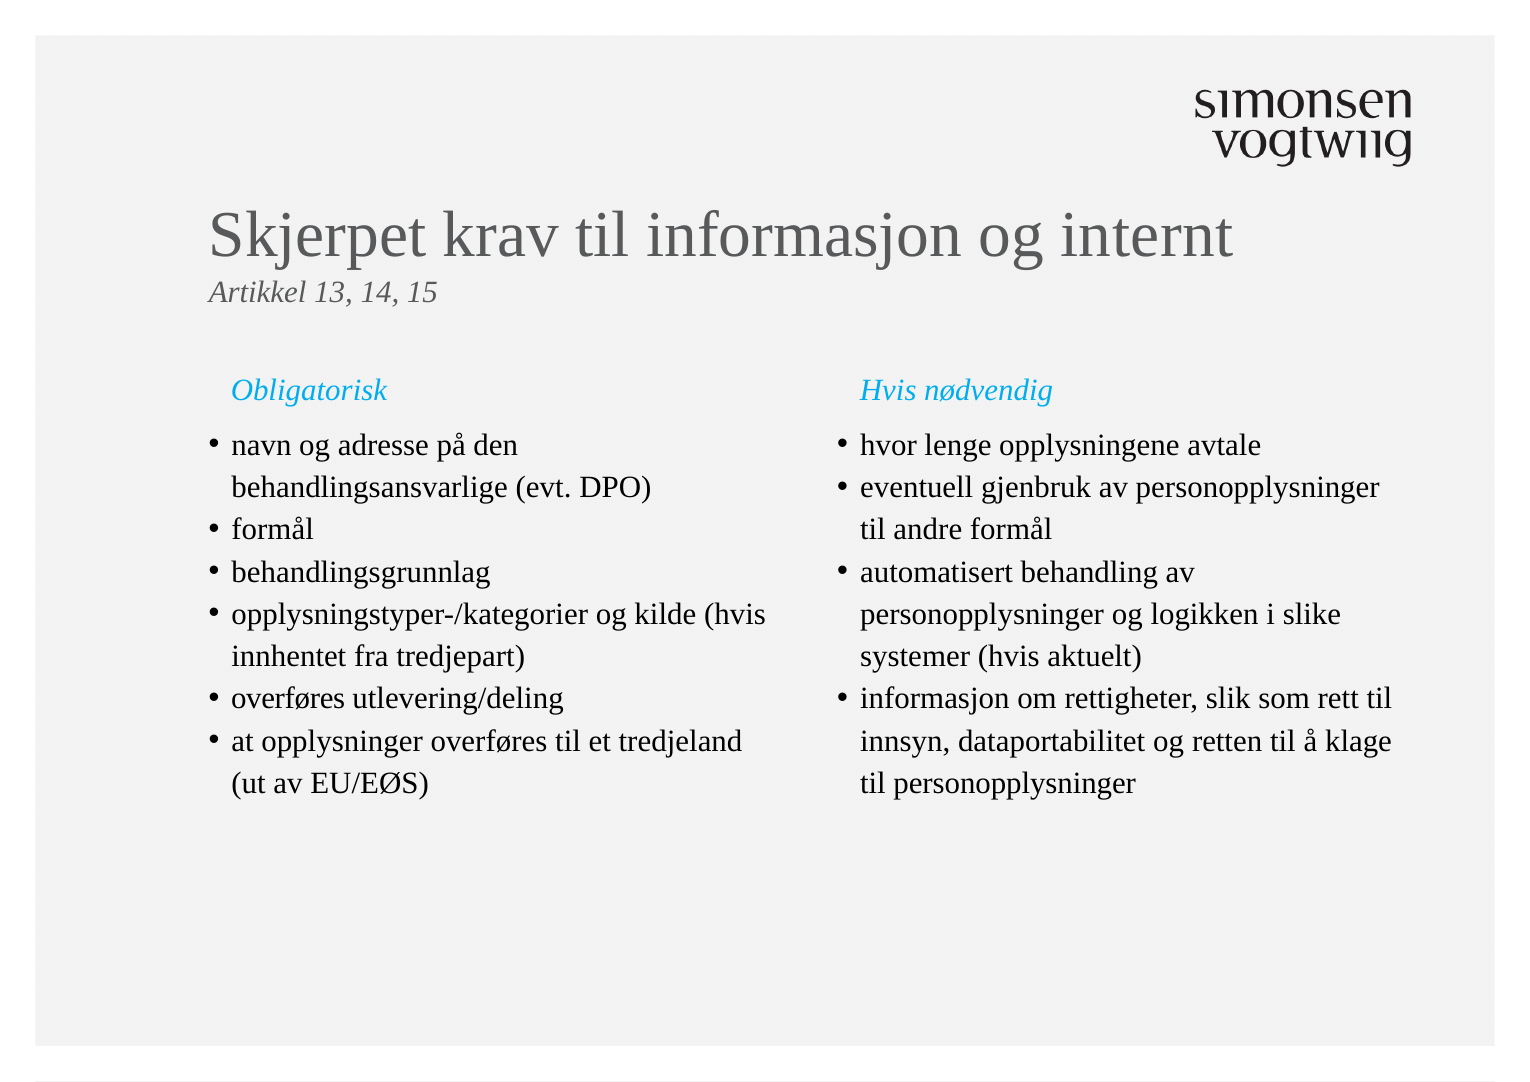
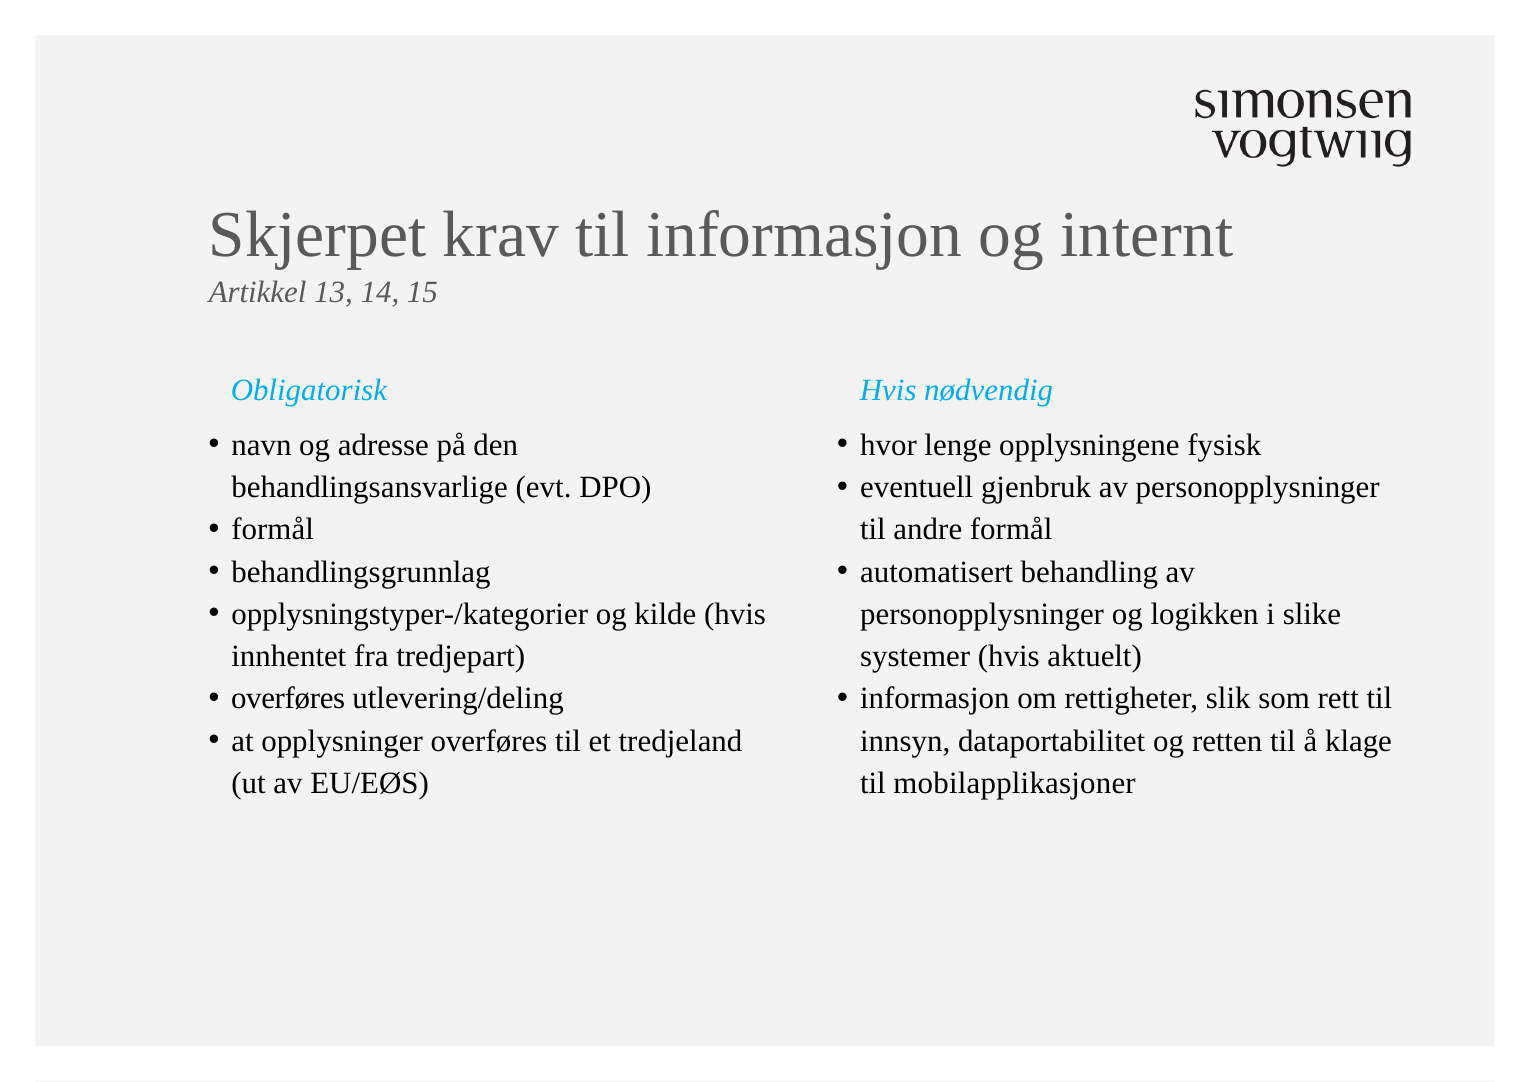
avtale: avtale -> fysisk (1224, 445)
til personopplysninger: personopplysninger -> mobilapplikasjoner (1015, 783)
